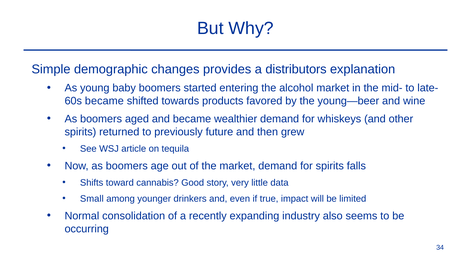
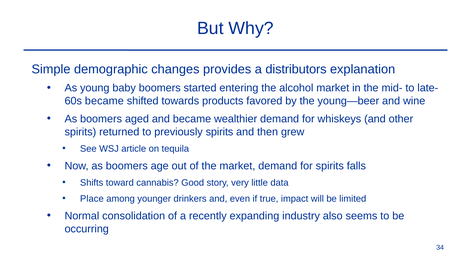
previously future: future -> spirits (219, 132)
Small: Small -> Place (92, 199)
